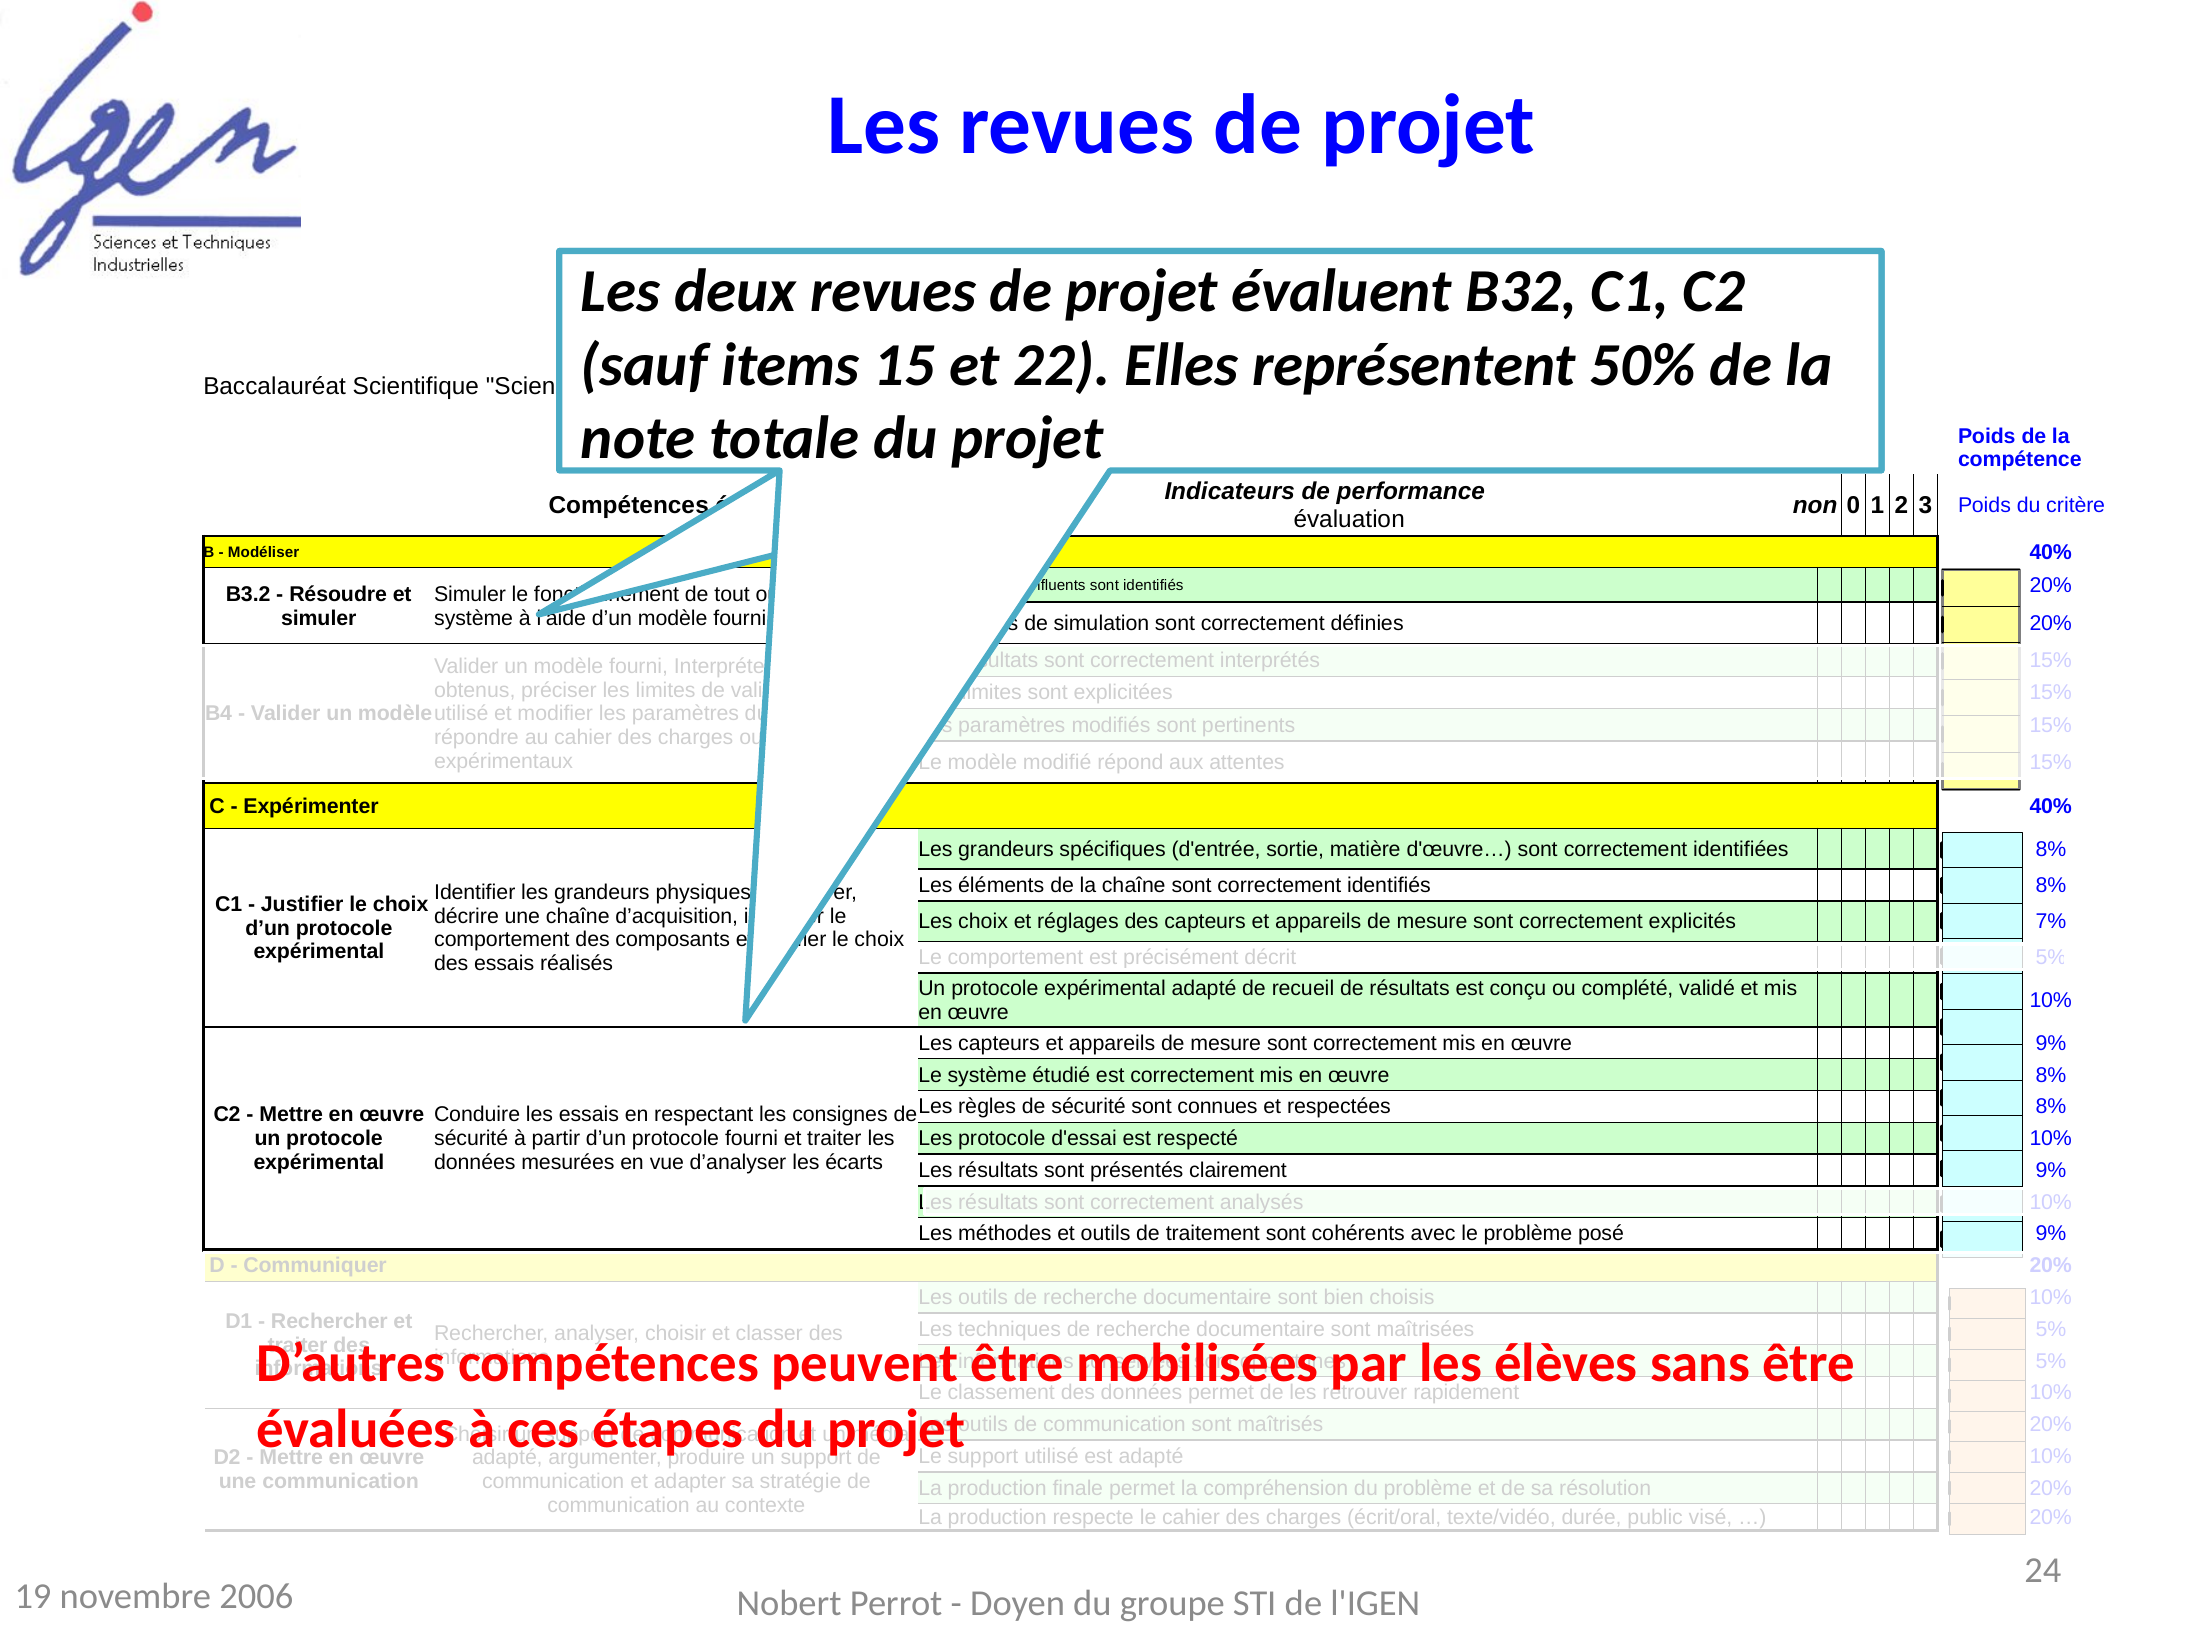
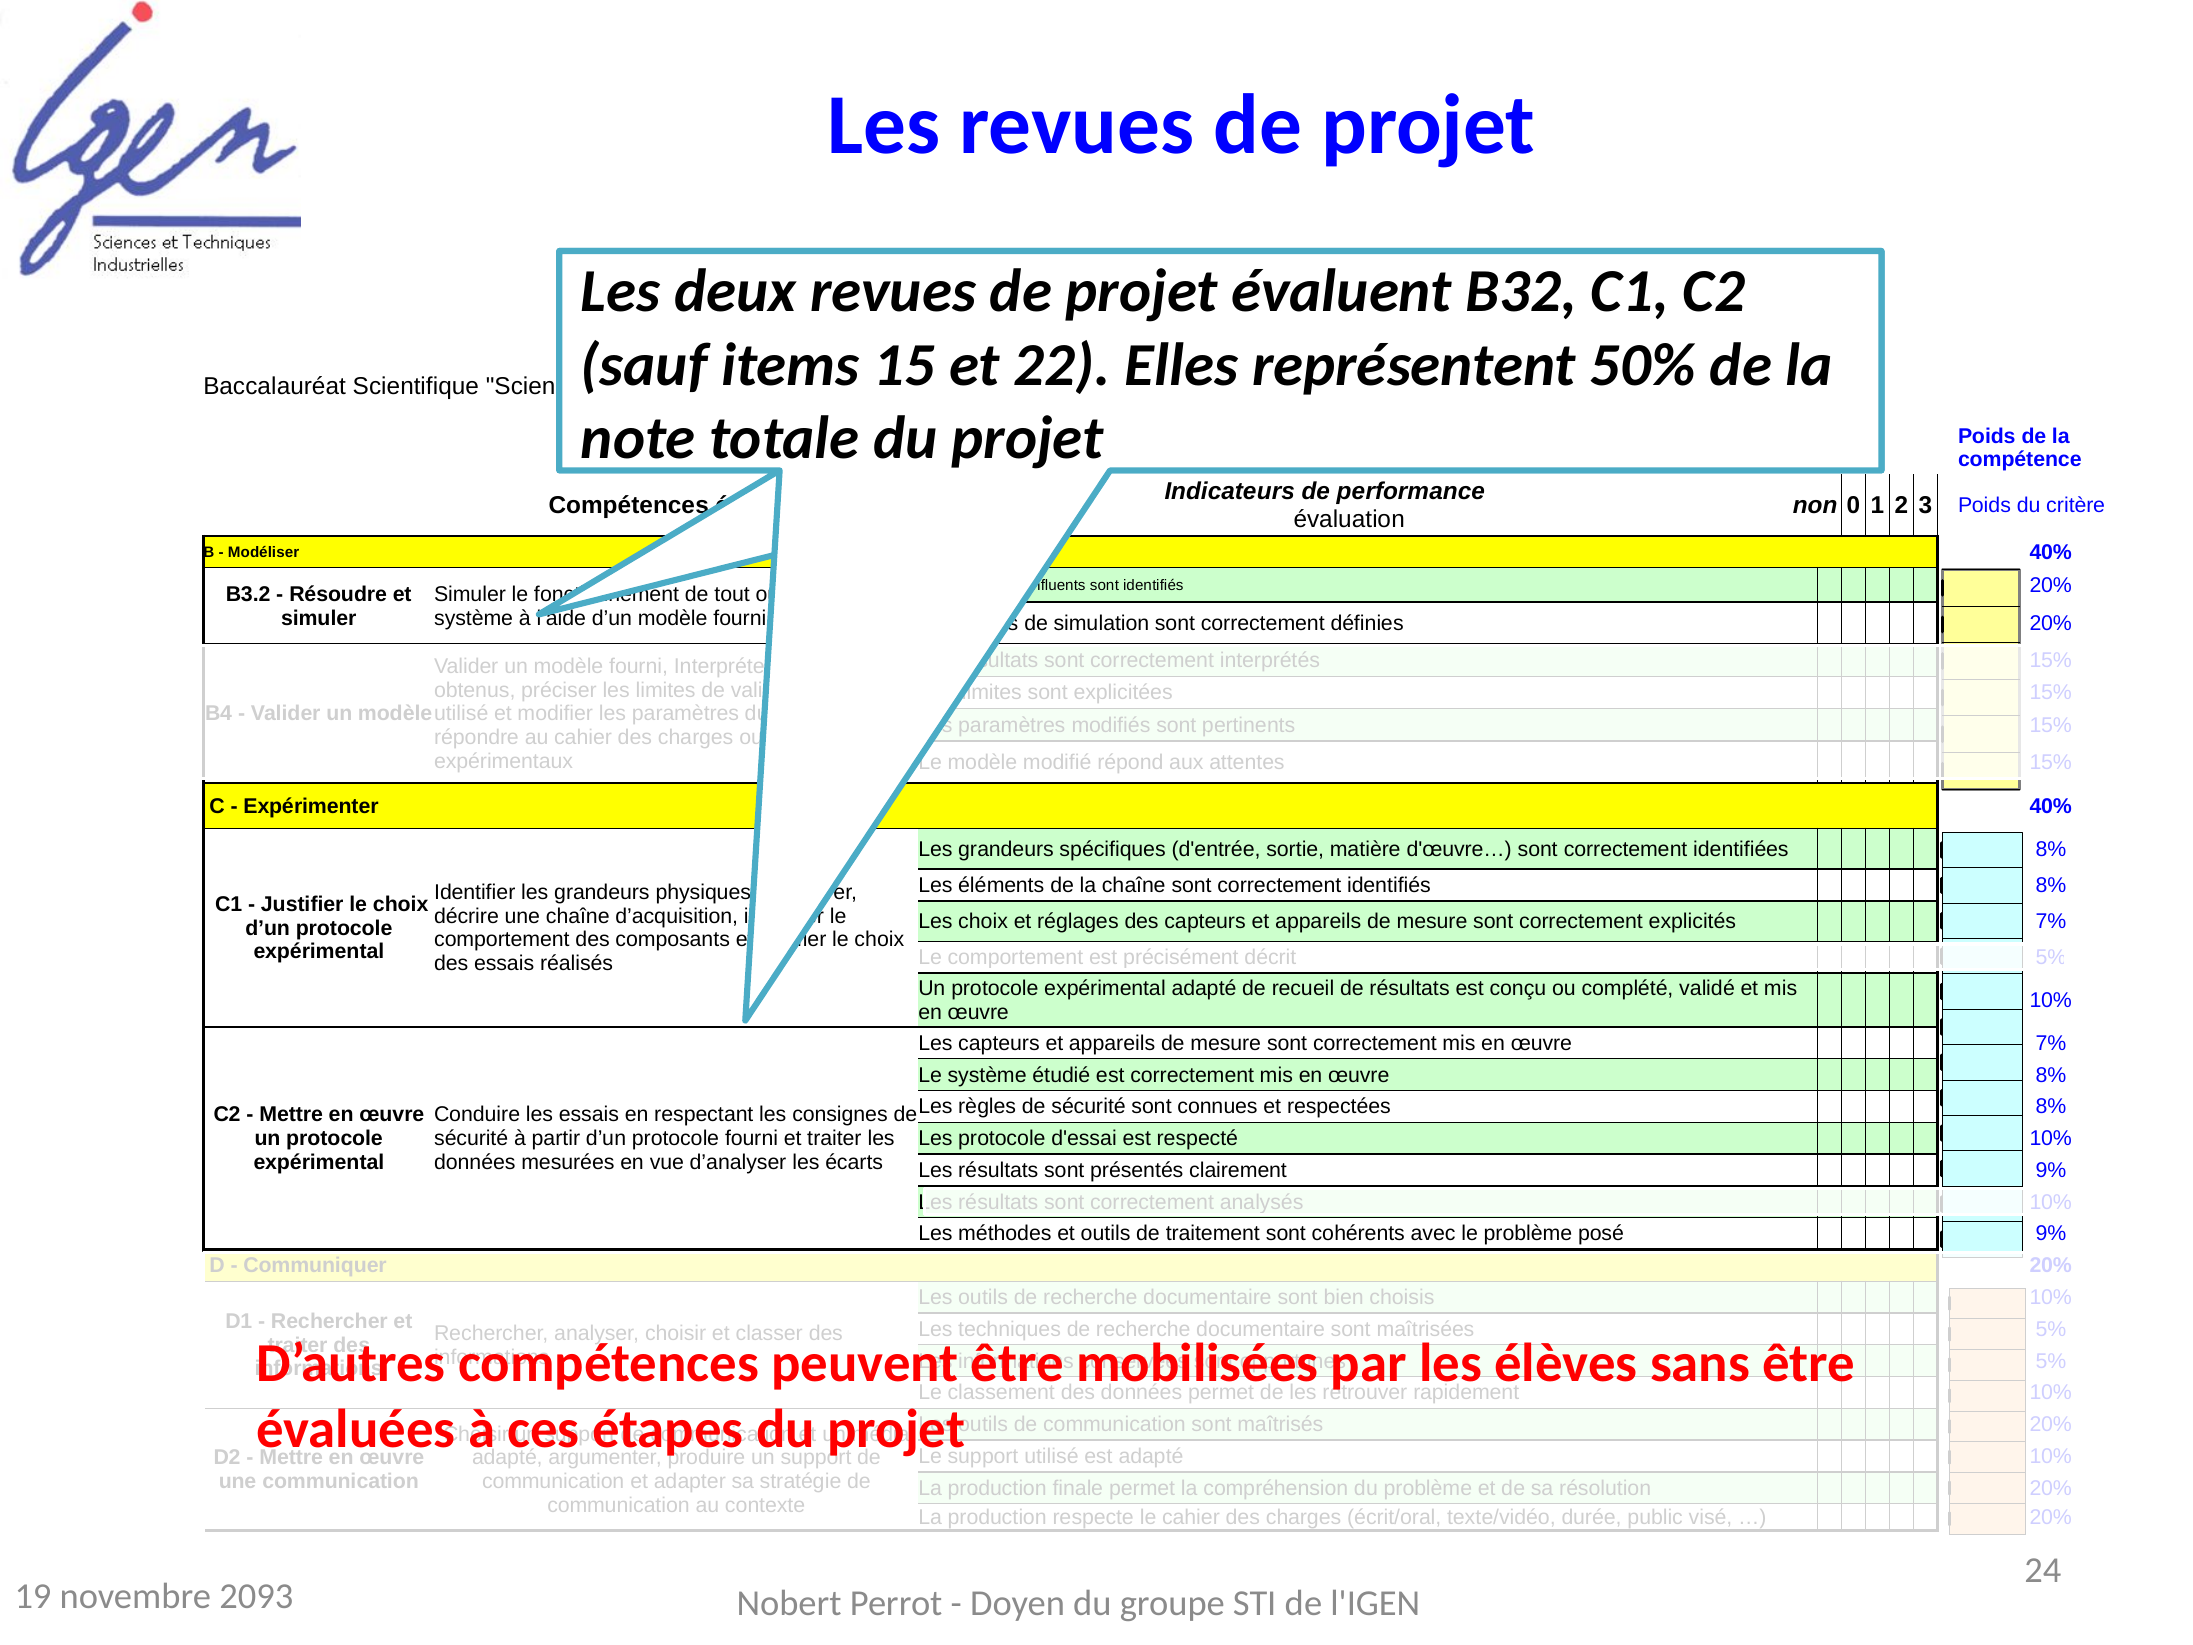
œuvre 9%: 9% -> 7% (2051, 1043)
2006: 2006 -> 2093 (256, 1596)
